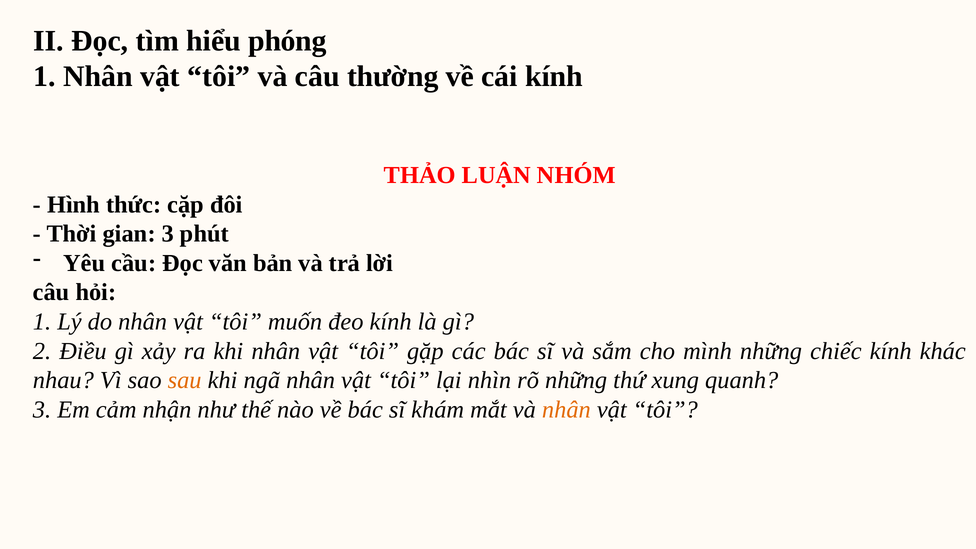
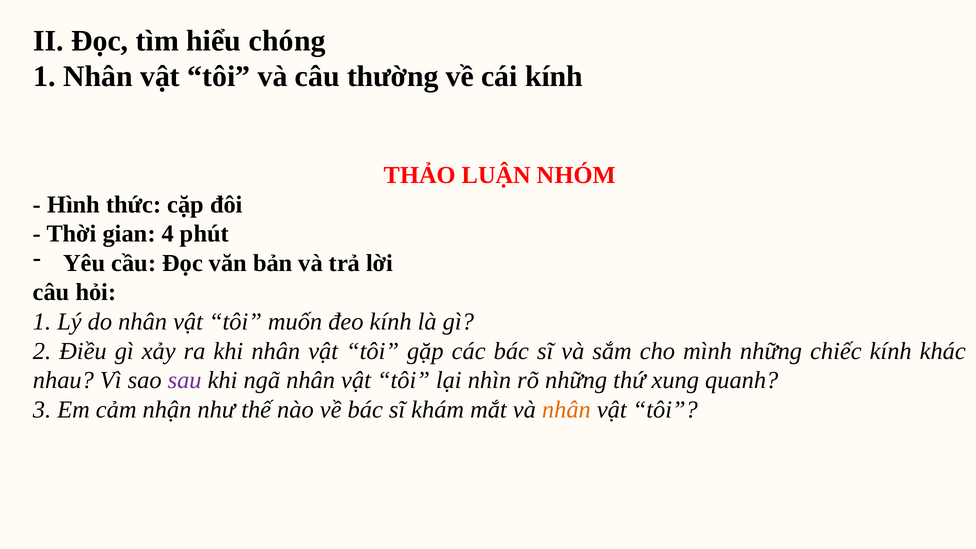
phóng: phóng -> chóng (287, 41)
gian 3: 3 -> 4 (168, 234)
sau colour: orange -> purple (185, 380)
